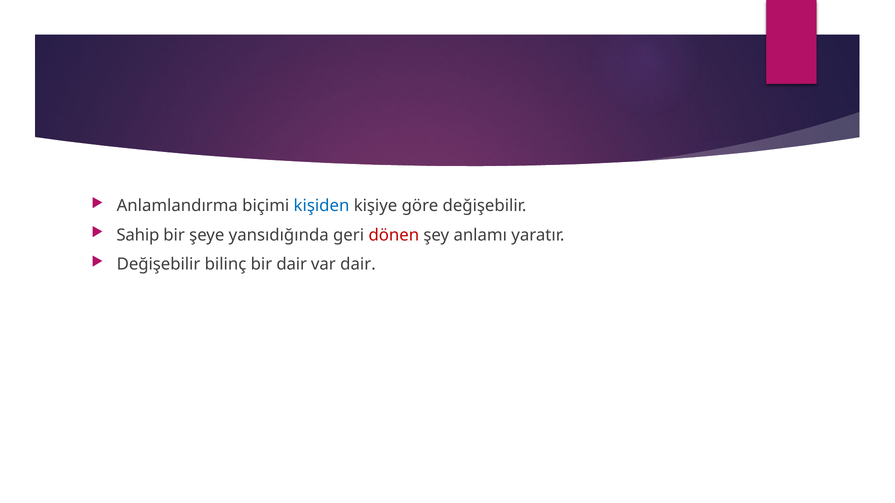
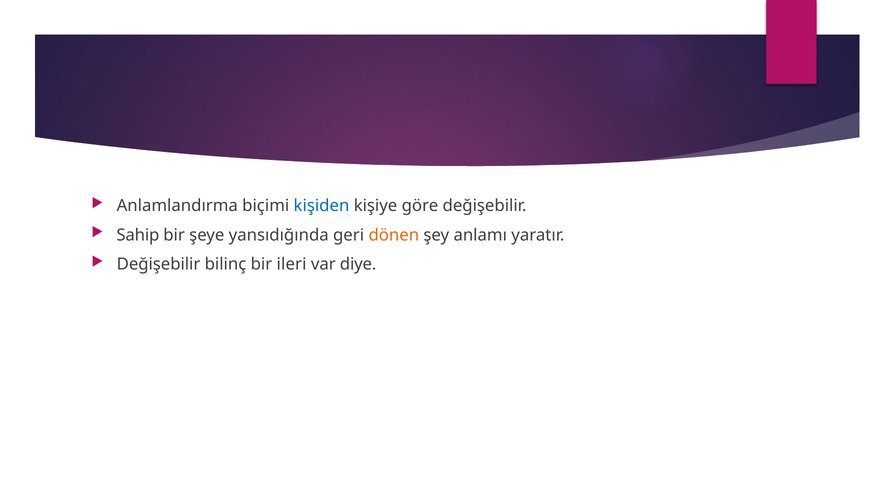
dönen colour: red -> orange (394, 235)
bir dair: dair -> ileri (292, 265)
var dair: dair -> diye (358, 265)
